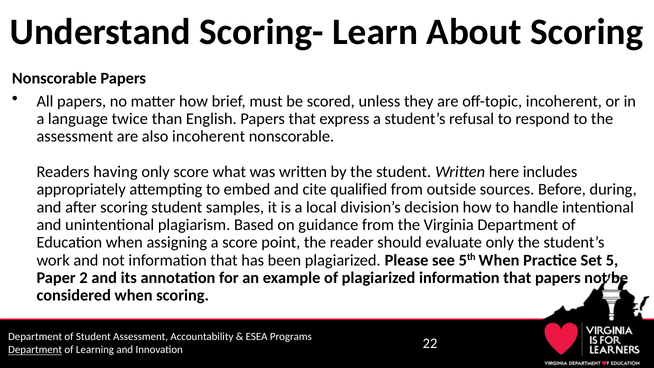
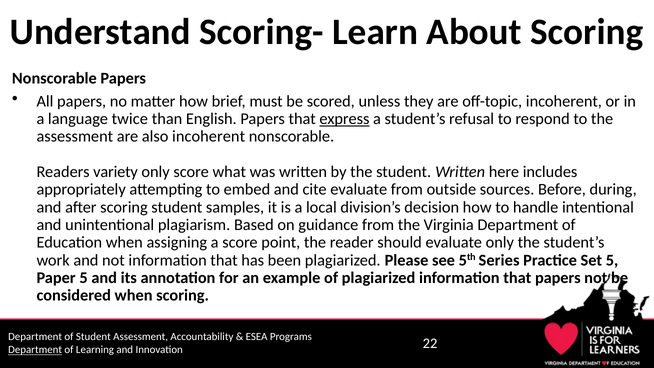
express underline: none -> present (344, 119)
having: having -> variety (116, 172)
cite qualified: qualified -> evaluate (359, 189)
5th When: When -> Series (499, 260)
Paper 2: 2 -> 5 (84, 278)
